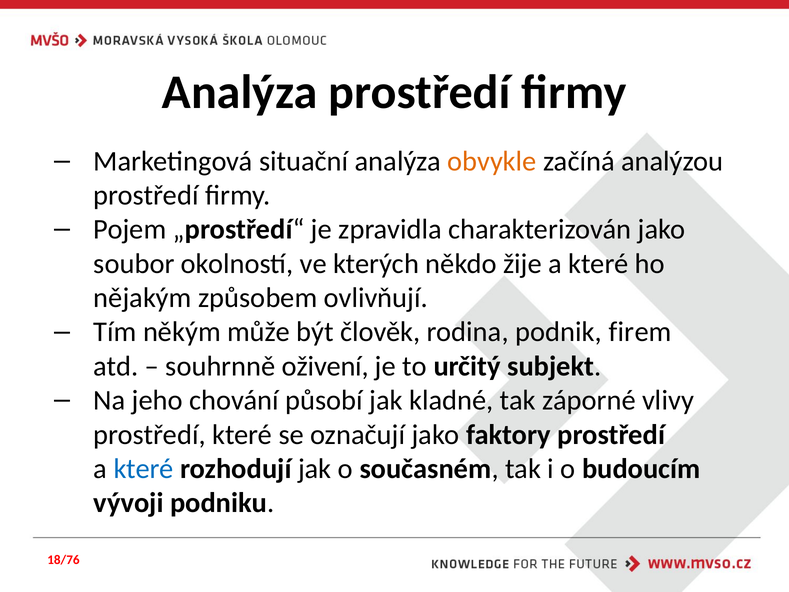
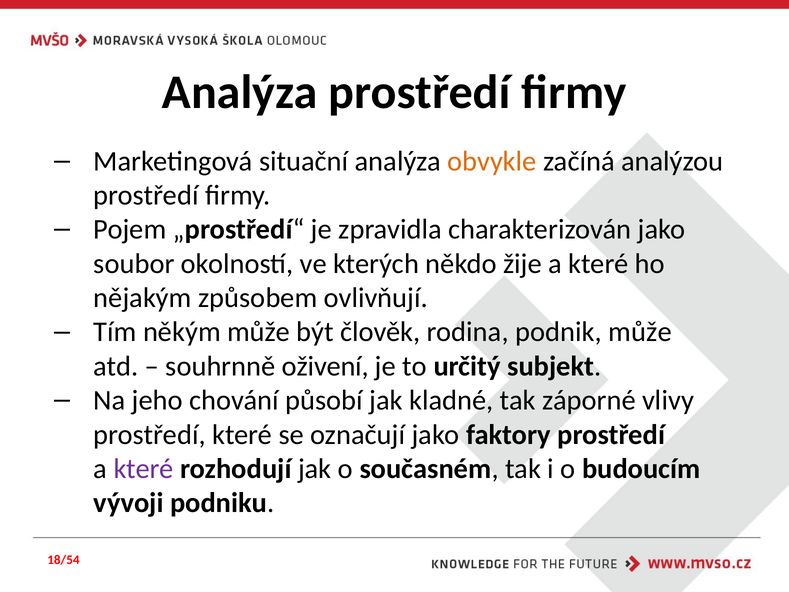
podnik firem: firem -> může (640, 332)
které colour: blue -> purple (144, 469)
18/76: 18/76 -> 18/54 (63, 560)
